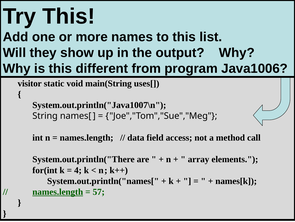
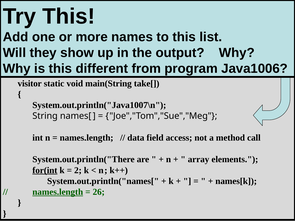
uses[: uses[ -> take[ (147, 83)
for(int underline: none -> present (45, 170)
4: 4 -> 2 (78, 170)
57: 57 -> 26 (99, 191)
